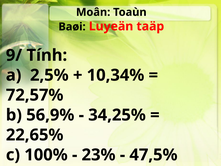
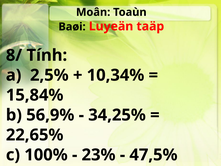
9/: 9/ -> 8/ (14, 55)
72,57%: 72,57% -> 15,84% (35, 95)
